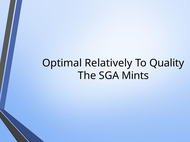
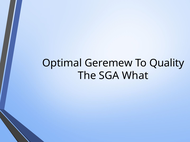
Relatively: Relatively -> Geremew (109, 63)
Mints: Mints -> What (135, 76)
